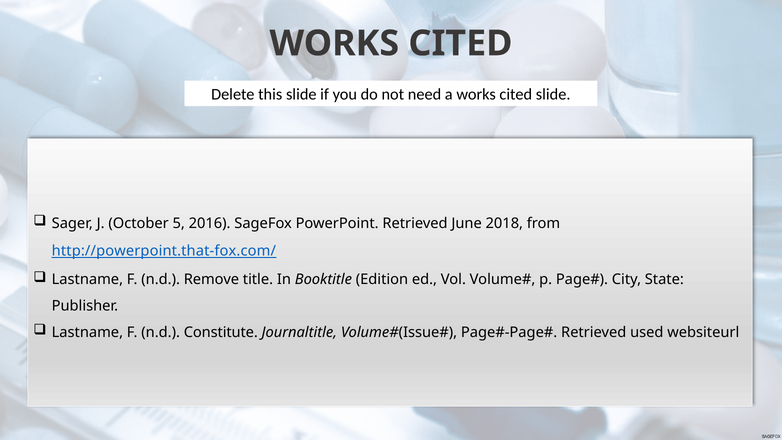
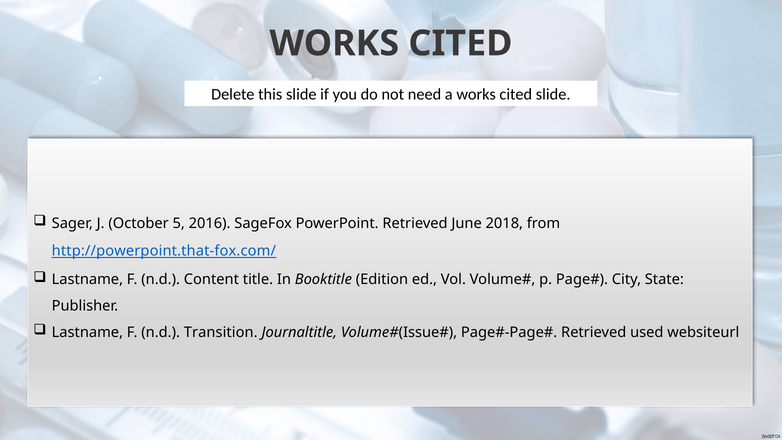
Remove: Remove -> Content (211, 279)
Constitute: Constitute -> Transition (221, 332)
